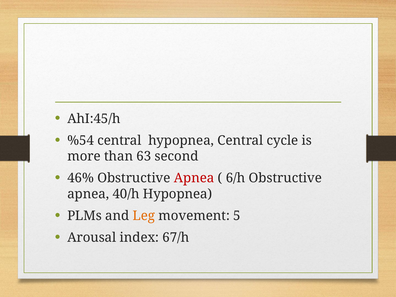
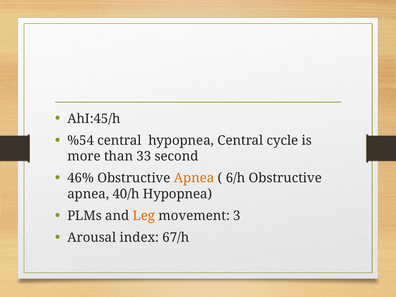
63: 63 -> 33 (144, 156)
Apnea colour: red -> orange (194, 178)
5: 5 -> 3 (237, 216)
